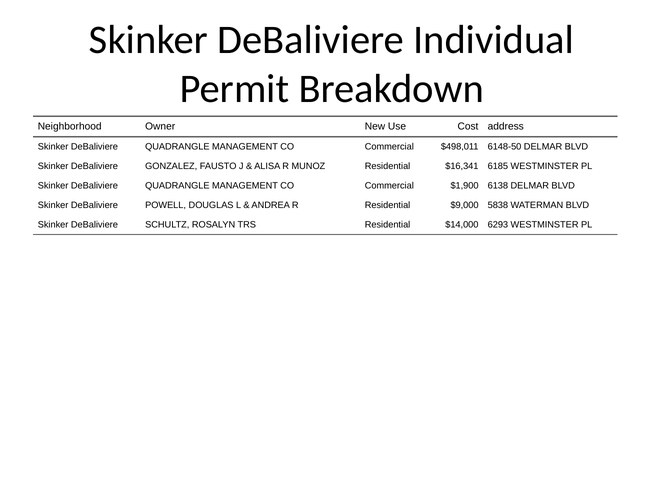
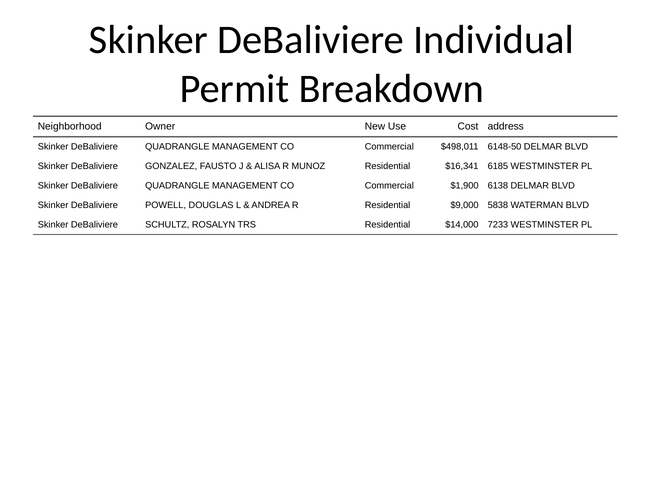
6293: 6293 -> 7233 (498, 225)
